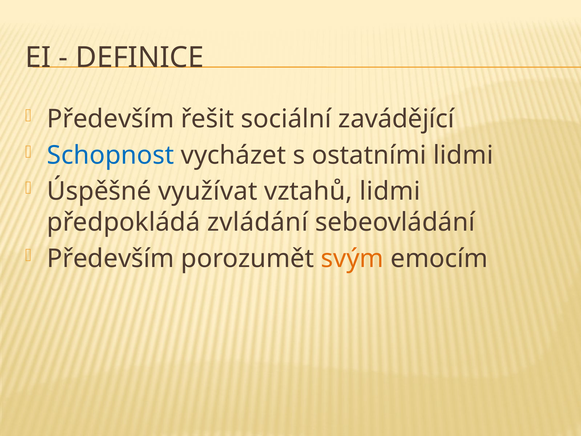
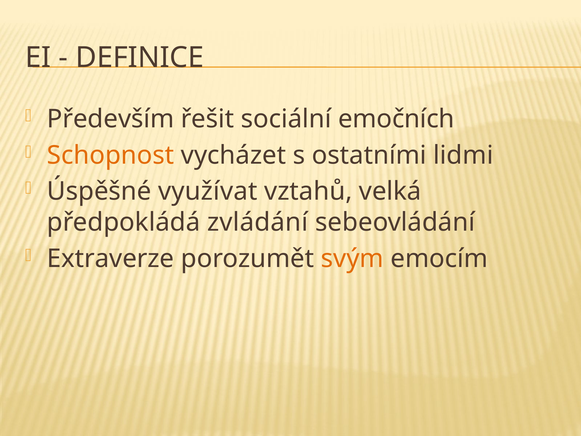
zavádějící: zavádějící -> emočních (396, 119)
Schopnost colour: blue -> orange (111, 155)
vztahů lidmi: lidmi -> velká (390, 191)
Především: Především -> Extraverze (111, 258)
